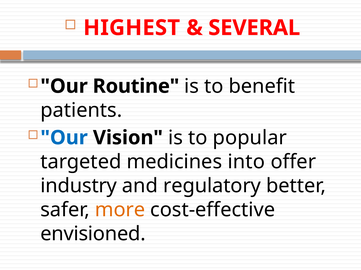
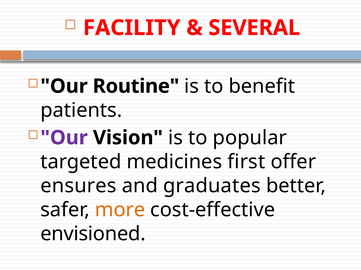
HIGHEST: HIGHEST -> FACILITY (132, 28)
Our colour: blue -> purple (64, 138)
into: into -> first (246, 162)
industry: industry -> ensures (79, 186)
regulatory: regulatory -> graduates (212, 186)
